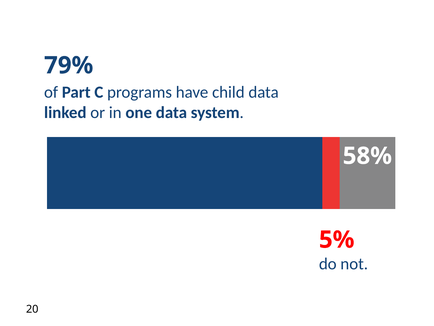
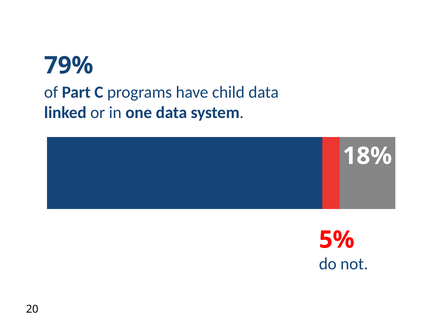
58%: 58% -> 18% (367, 156)
